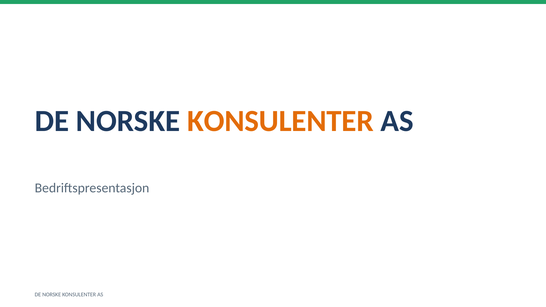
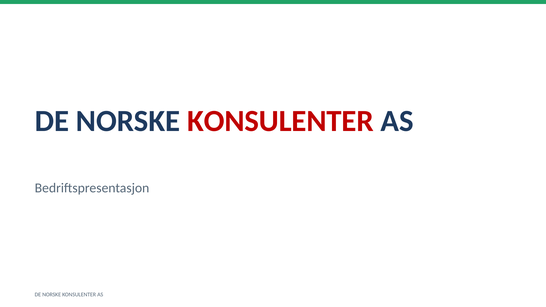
KONSULENTER colour: orange -> red (280, 121)
